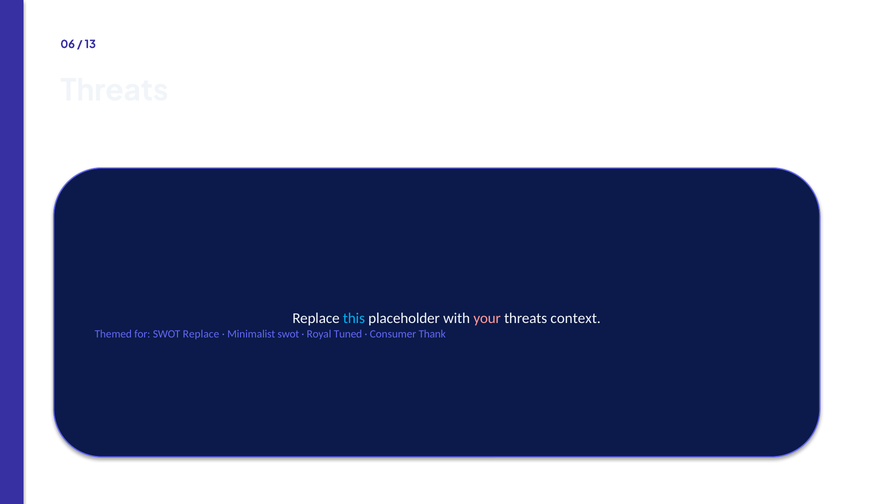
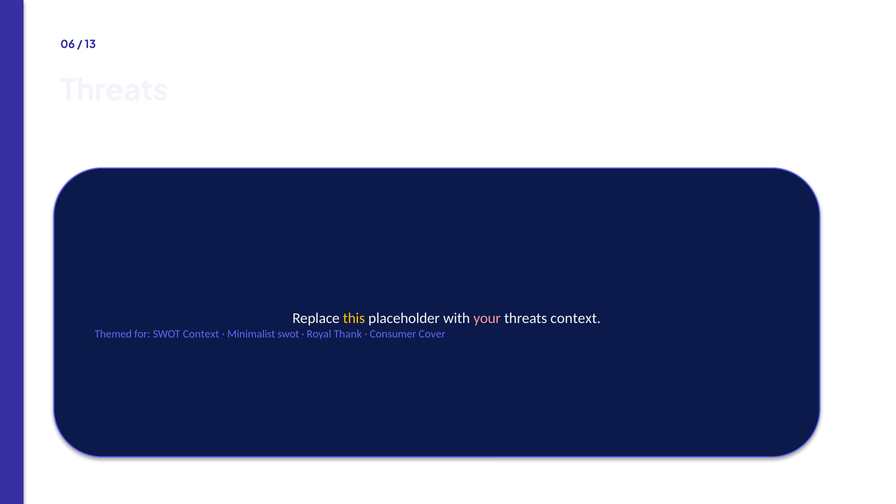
this colour: light blue -> yellow (354, 319)
SWOT Replace: Replace -> Context (201, 334)
Tuned: Tuned -> Thank (348, 334)
Thank: Thank -> Cover (432, 334)
